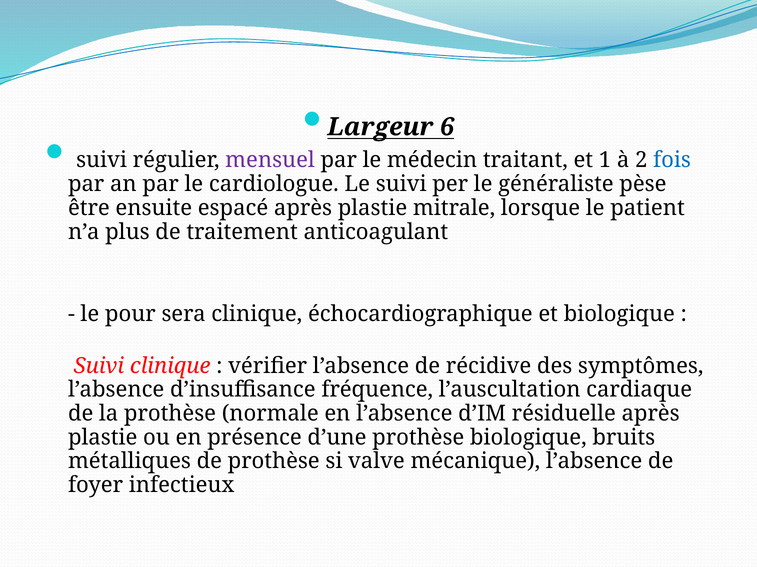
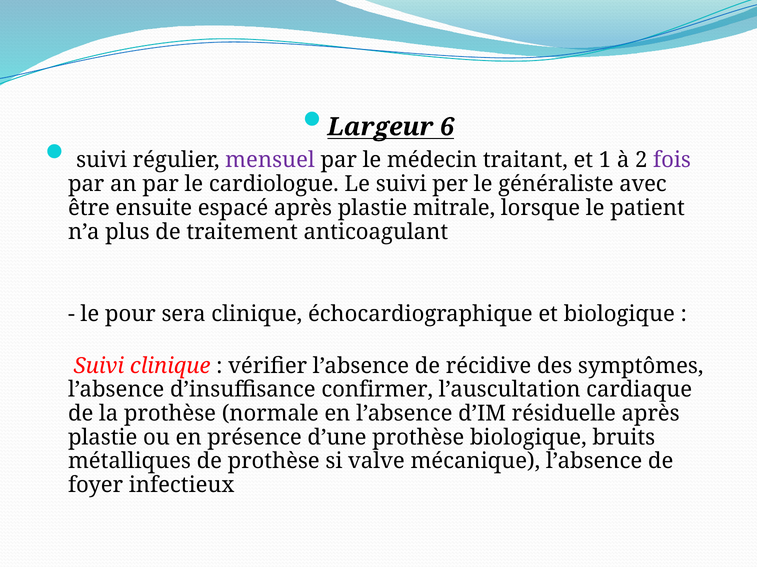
fois colour: blue -> purple (672, 160)
pèse: pèse -> avec (643, 184)
fréquence: fréquence -> confirmer (377, 390)
